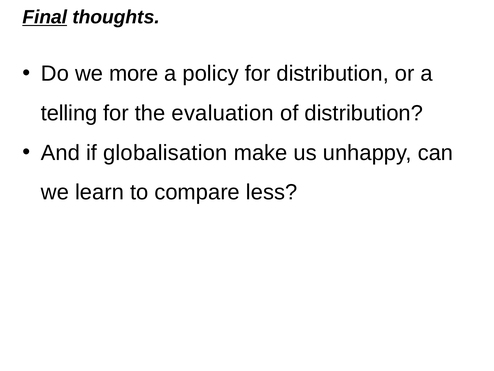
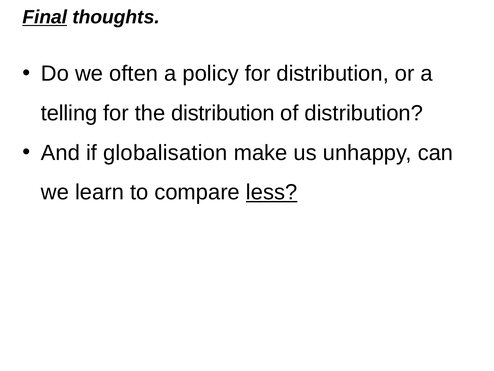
more: more -> often (134, 74)
the evaluation: evaluation -> distribution (223, 113)
less underline: none -> present (272, 192)
